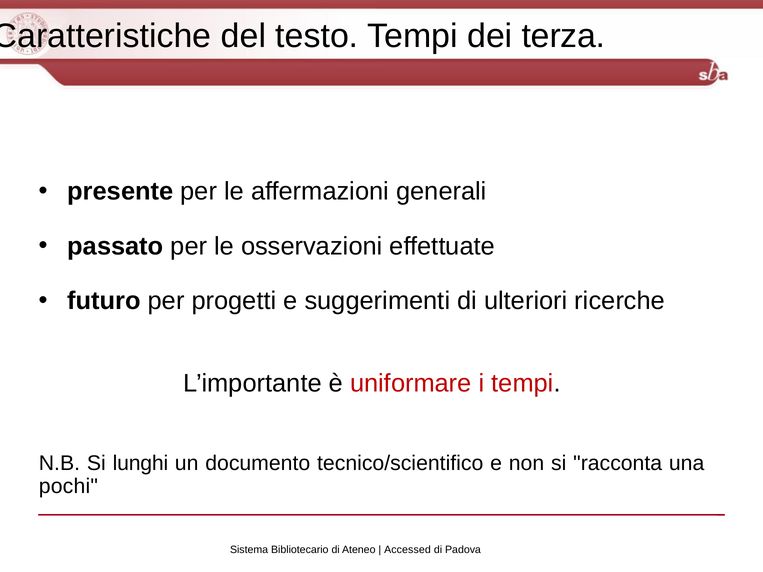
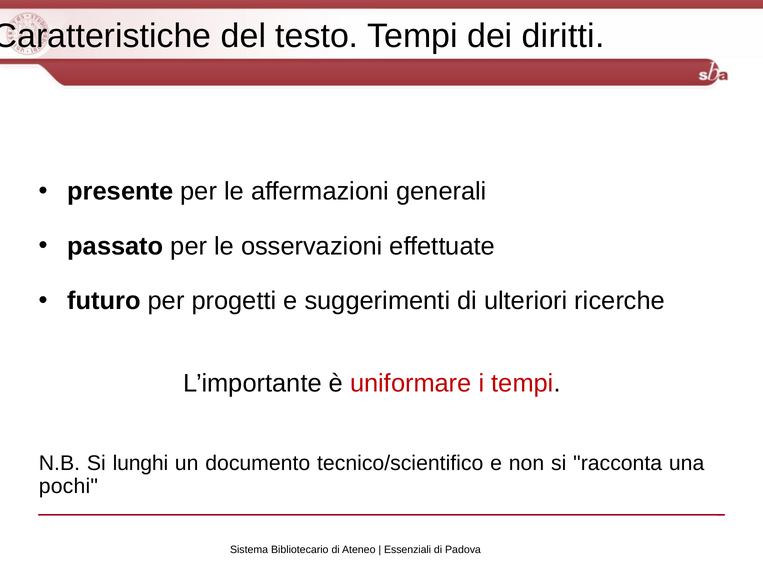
terza: terza -> diritti (563, 36)
Accessed: Accessed -> Essenziali (408, 550)
